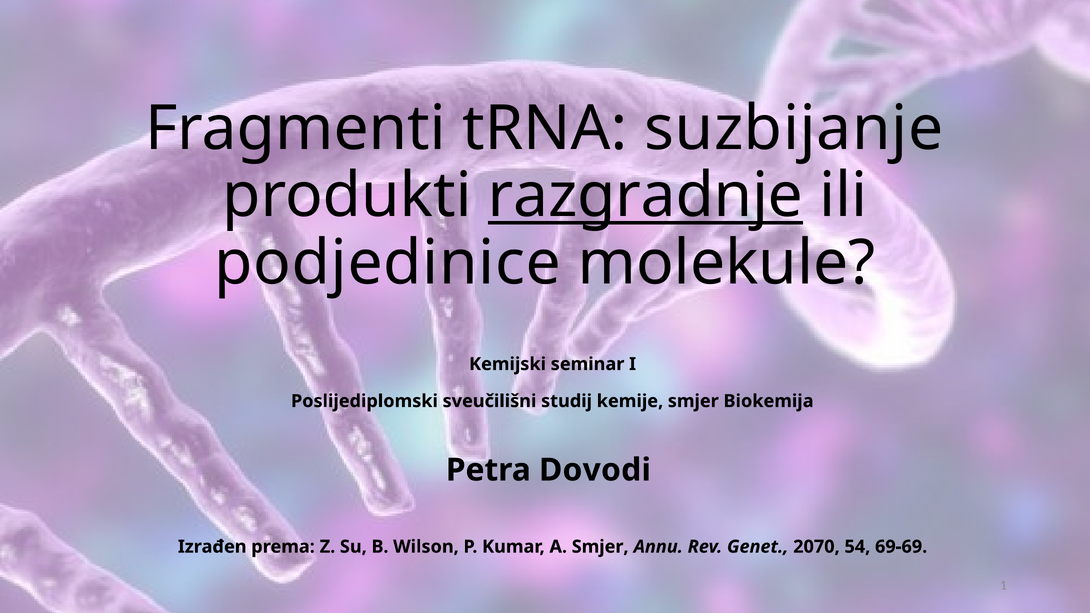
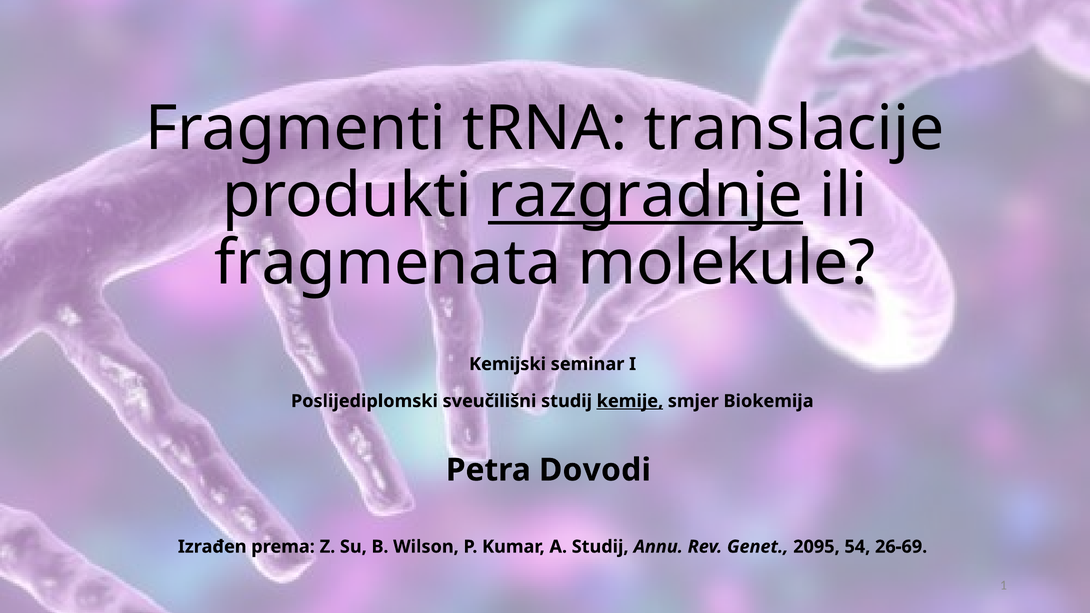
suzbijanje: suzbijanje -> translacije (794, 128)
podjedinice: podjedinice -> fragmenata (388, 263)
kemije underline: none -> present (630, 401)
A Smjer: Smjer -> Studij (600, 547)
2070: 2070 -> 2095 (816, 547)
69-69: 69-69 -> 26-69 (901, 547)
